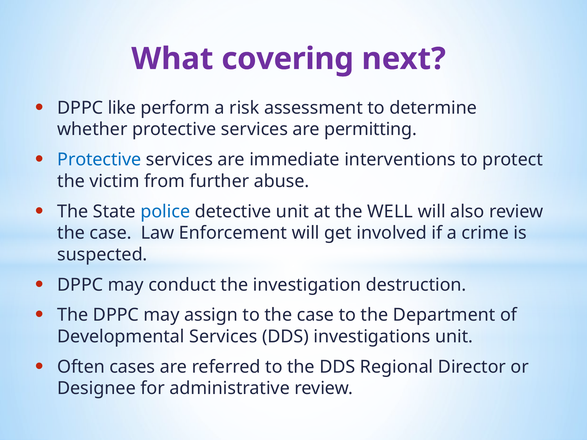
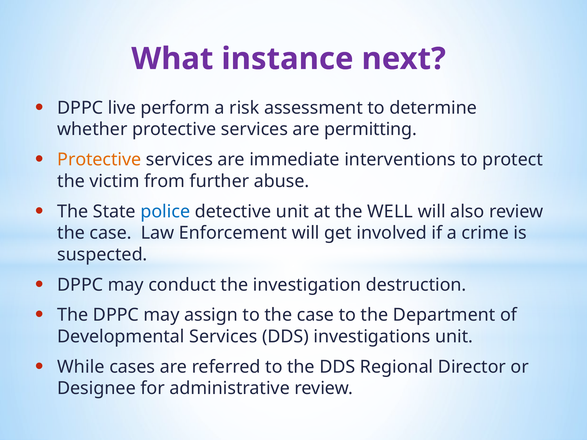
covering: covering -> instance (287, 59)
like: like -> live (122, 108)
Protective colour: blue -> orange (99, 160)
Often: Often -> While (81, 367)
